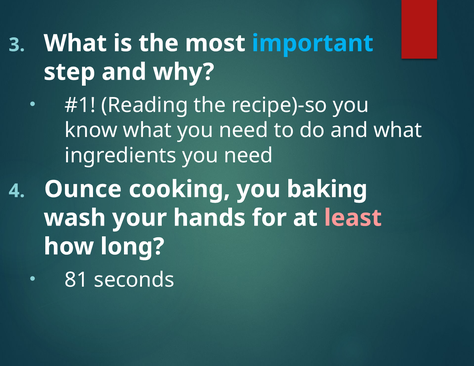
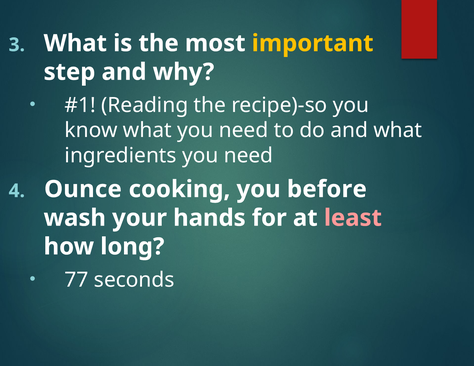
important colour: light blue -> yellow (313, 43)
baking: baking -> before (327, 189)
81: 81 -> 77 (77, 280)
